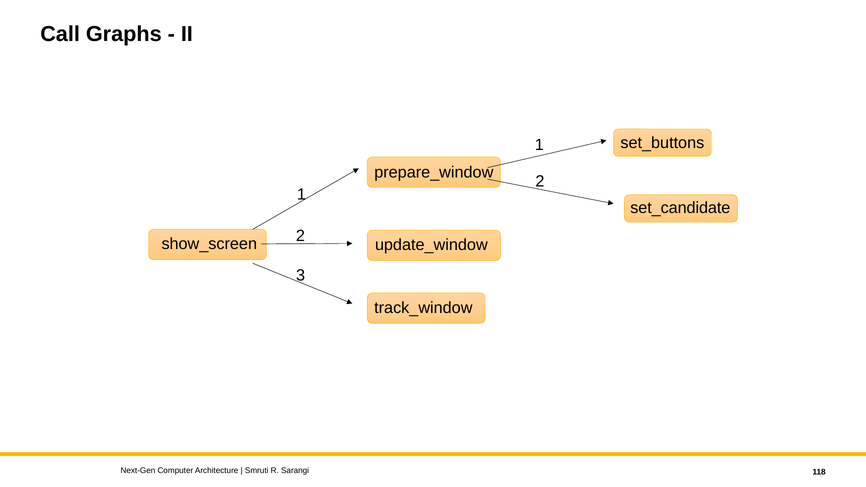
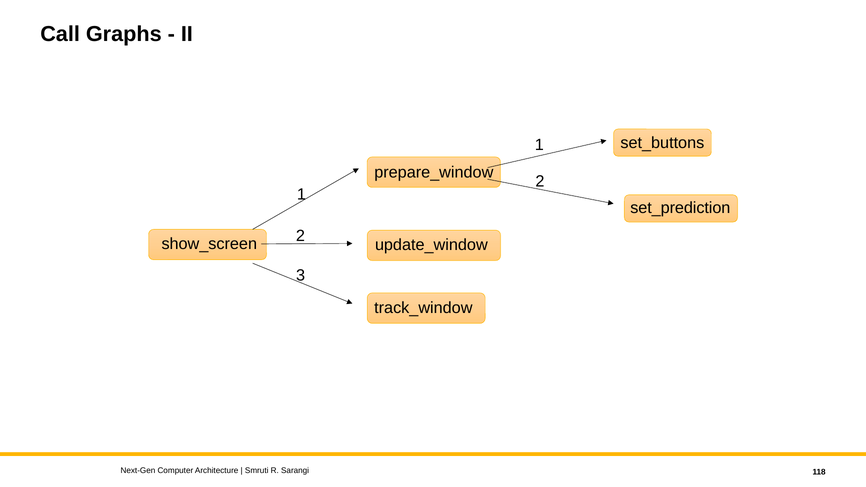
set_candidate: set_candidate -> set_prediction (680, 208)
